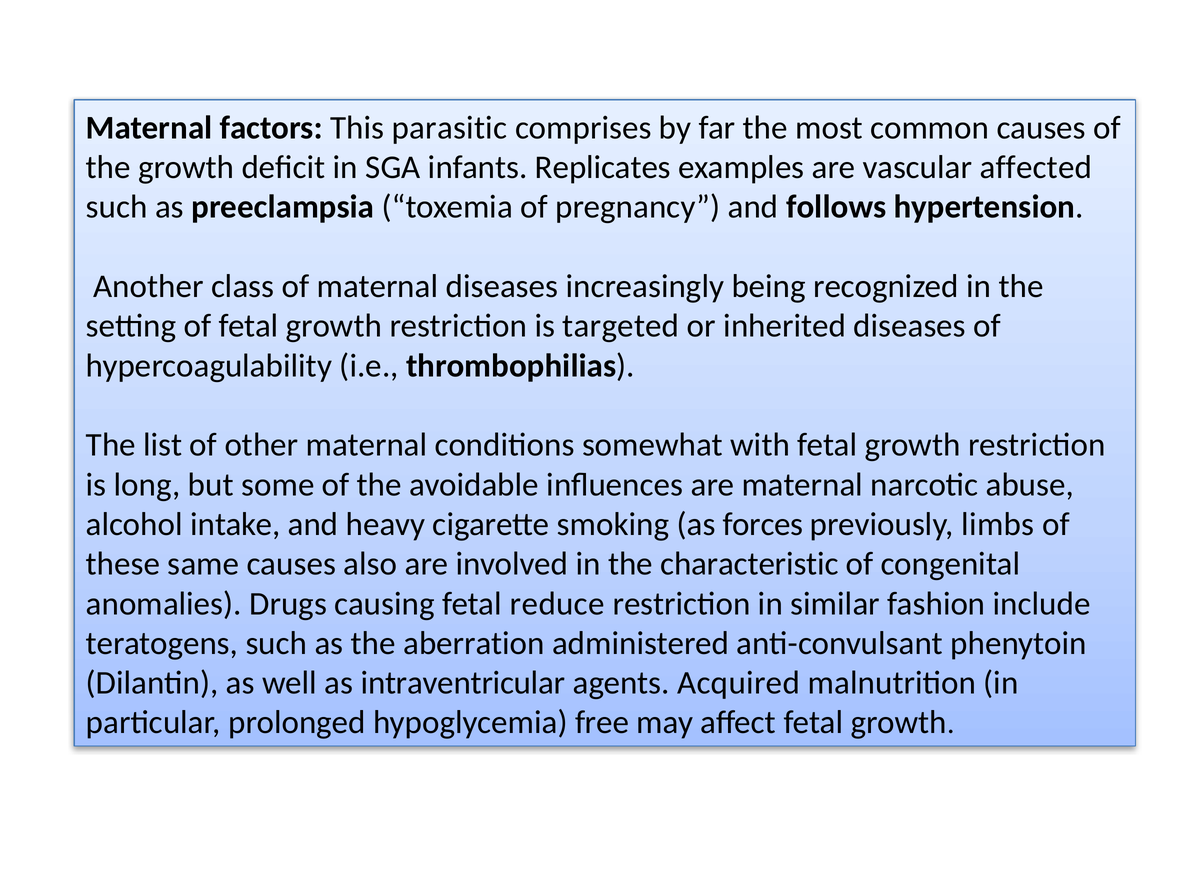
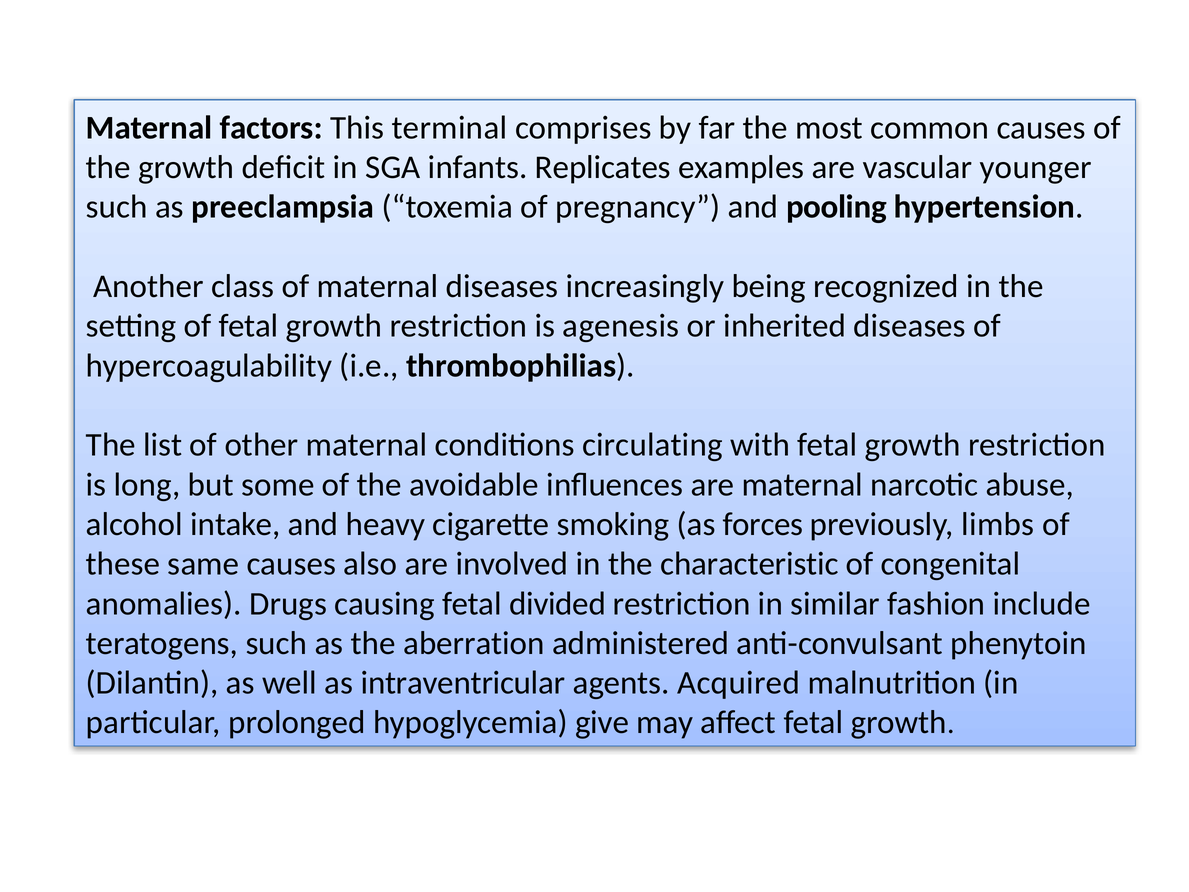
parasitic: parasitic -> terminal (449, 128)
affected: affected -> younger (1036, 167)
follows: follows -> pooling (836, 207)
targeted: targeted -> agenesis (621, 326)
somewhat: somewhat -> circulating (652, 445)
reduce: reduce -> divided (558, 603)
free: free -> give (602, 722)
